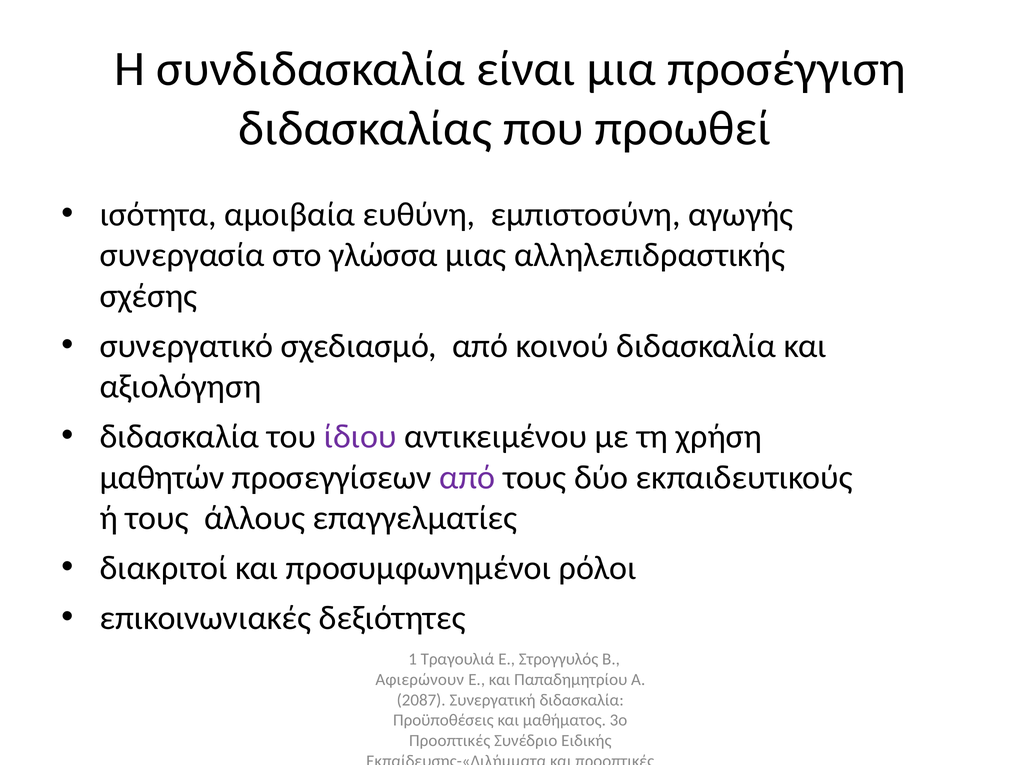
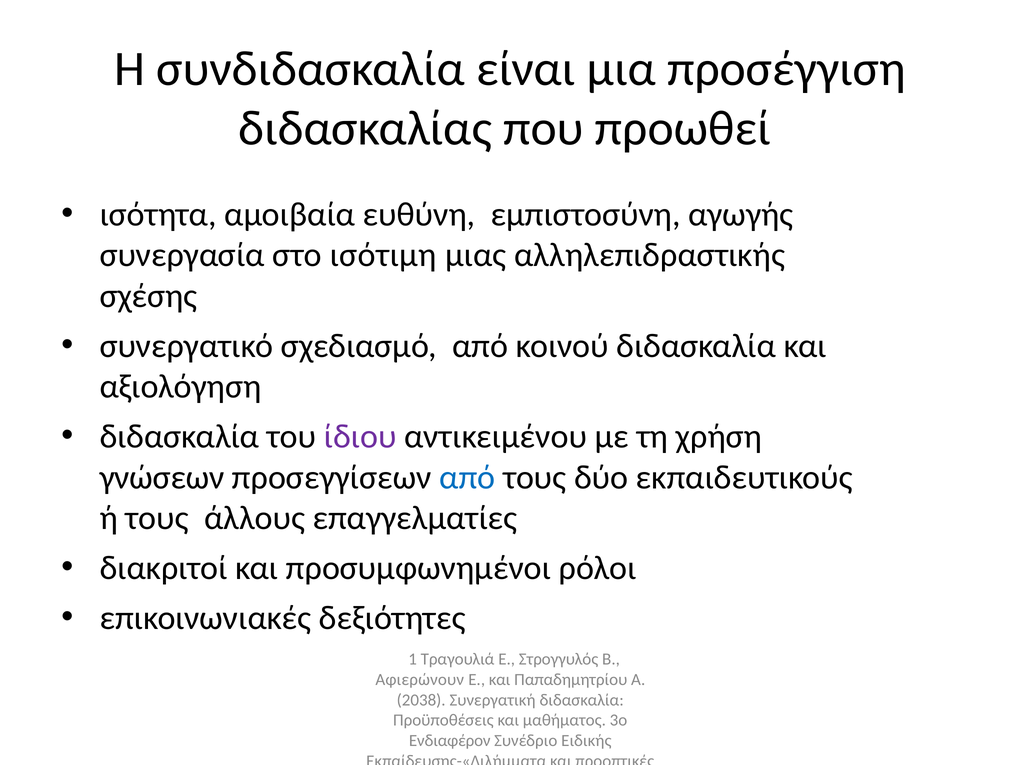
γλώσσα: γλώσσα -> ισότιμη (383, 255)
μαθητών: μαθητών -> γνώσεων (162, 478)
από colour: purple -> blue (467, 478)
2087: 2087 -> 2038 (421, 701)
Προοπτικές: Προοπτικές -> Ενδιαφέρον (450, 741)
